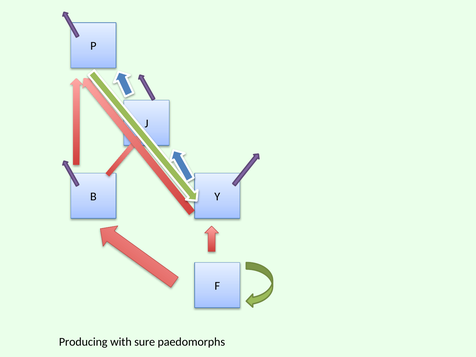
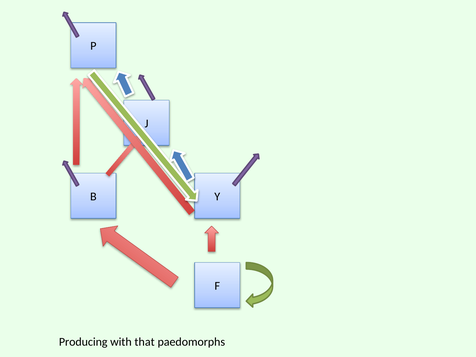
sure: sure -> that (145, 342)
